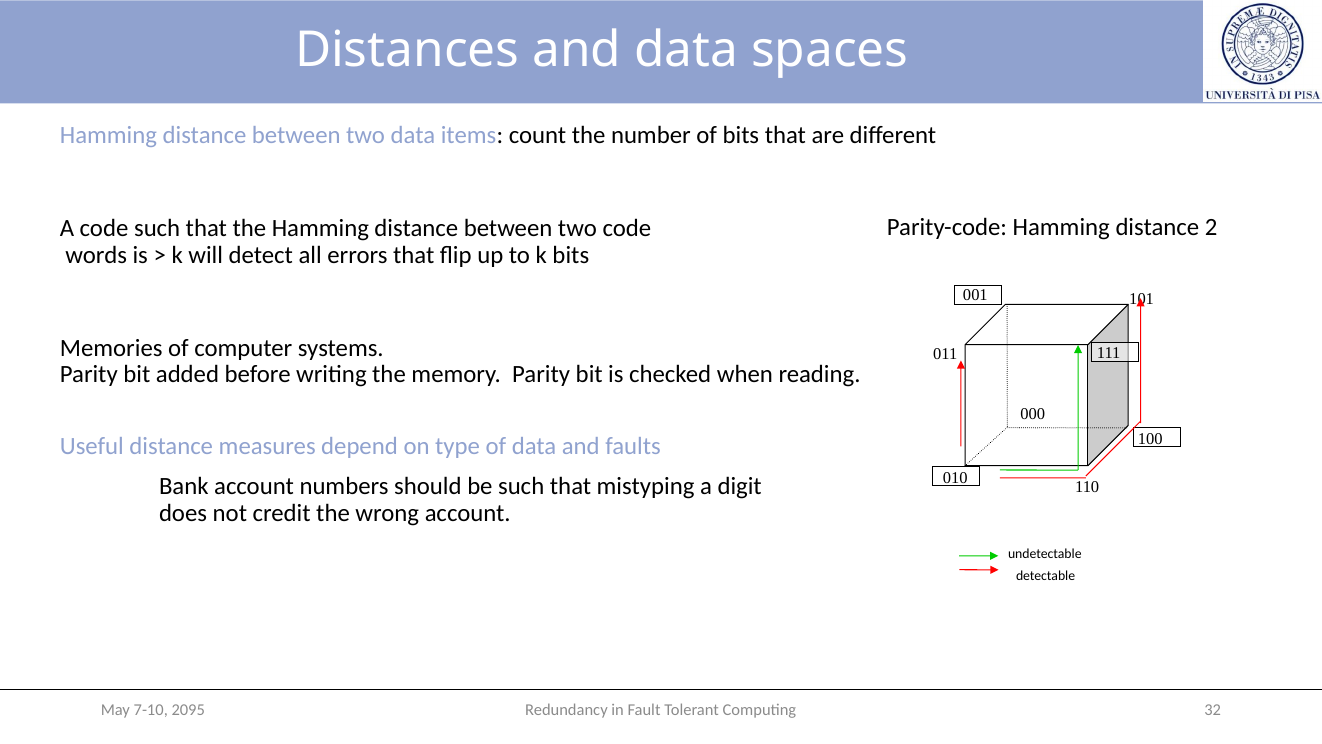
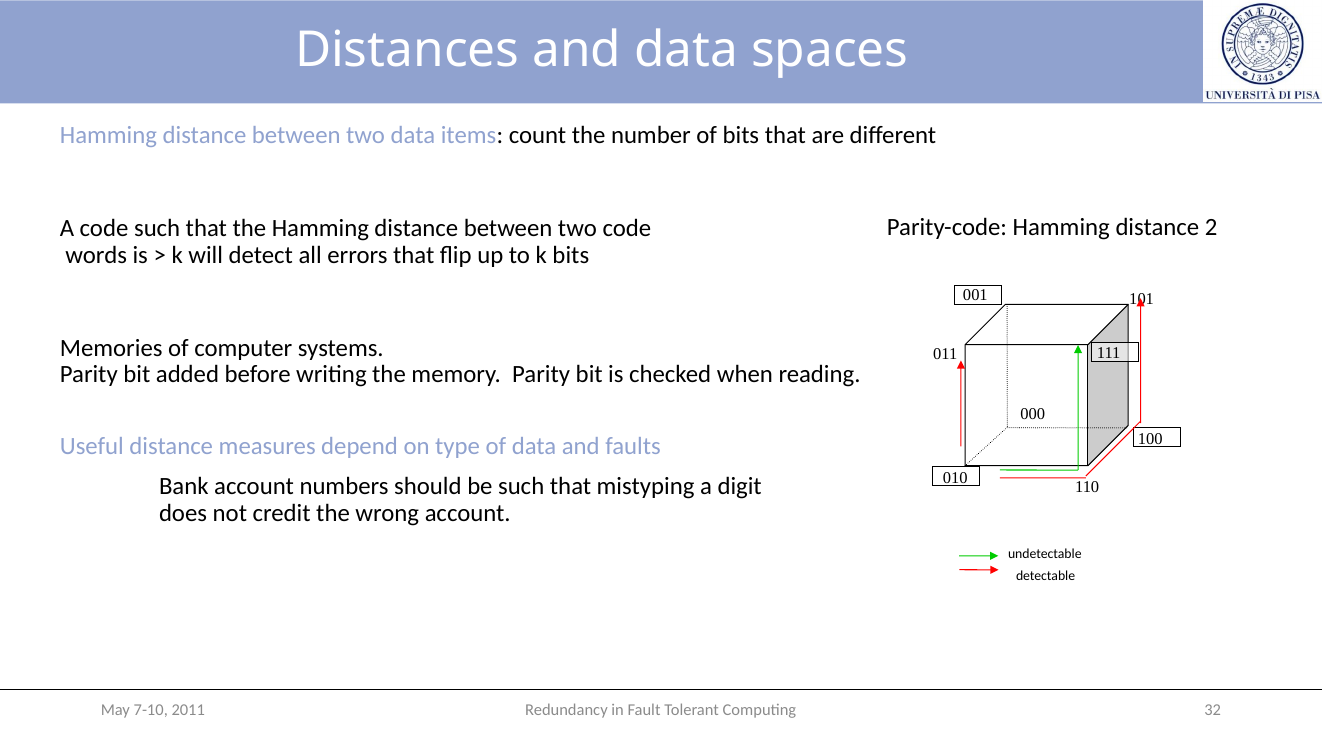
2095: 2095 -> 2011 (188, 710)
